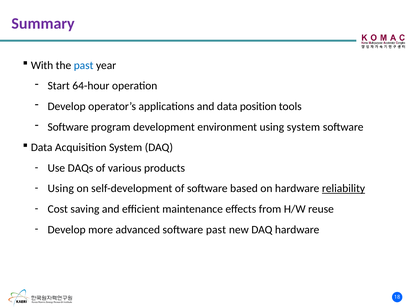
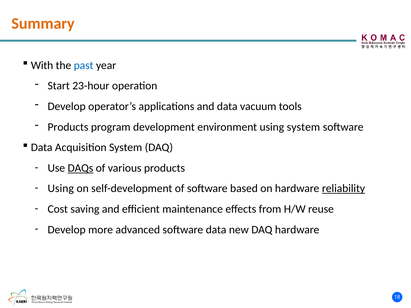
Summary colour: purple -> orange (43, 24)
64-hour: 64-hour -> 23-hour (91, 86)
position: position -> vacuum (258, 106)
Software: Software -> Products (68, 127)
DAQs underline: none -> present (80, 168)
software past: past -> data (216, 230)
